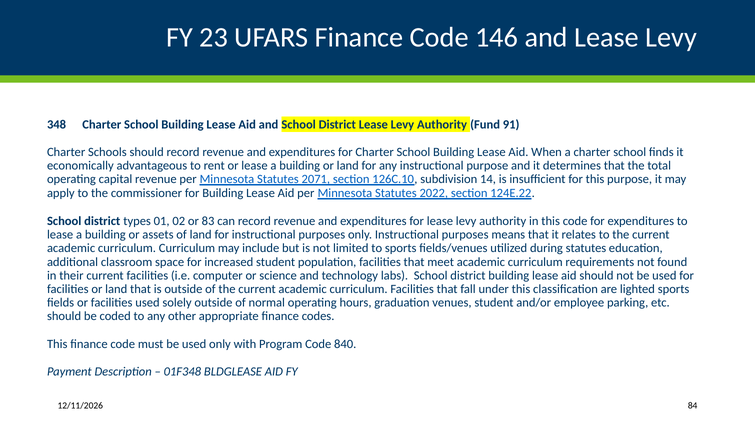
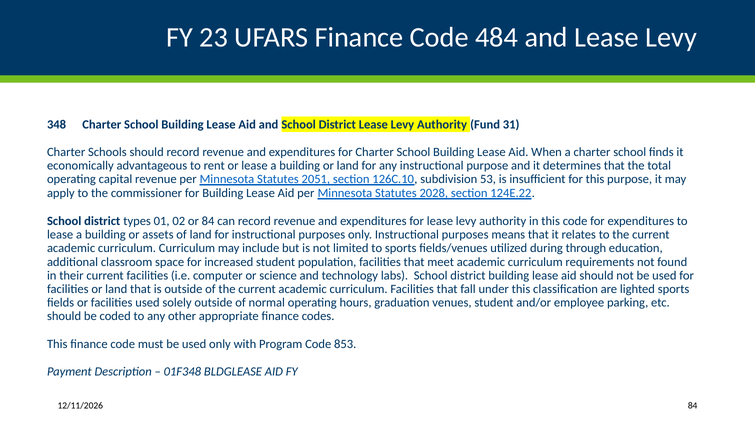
146: 146 -> 484 (497, 38)
91: 91 -> 31 (511, 124)
2071: 2071 -> 2051 (316, 179)
14: 14 -> 53 (488, 179)
2022: 2022 -> 2028 (434, 193)
or 83: 83 -> 84 (208, 221)
during statutes: statutes -> through (586, 248)
840: 840 -> 853 (345, 344)
